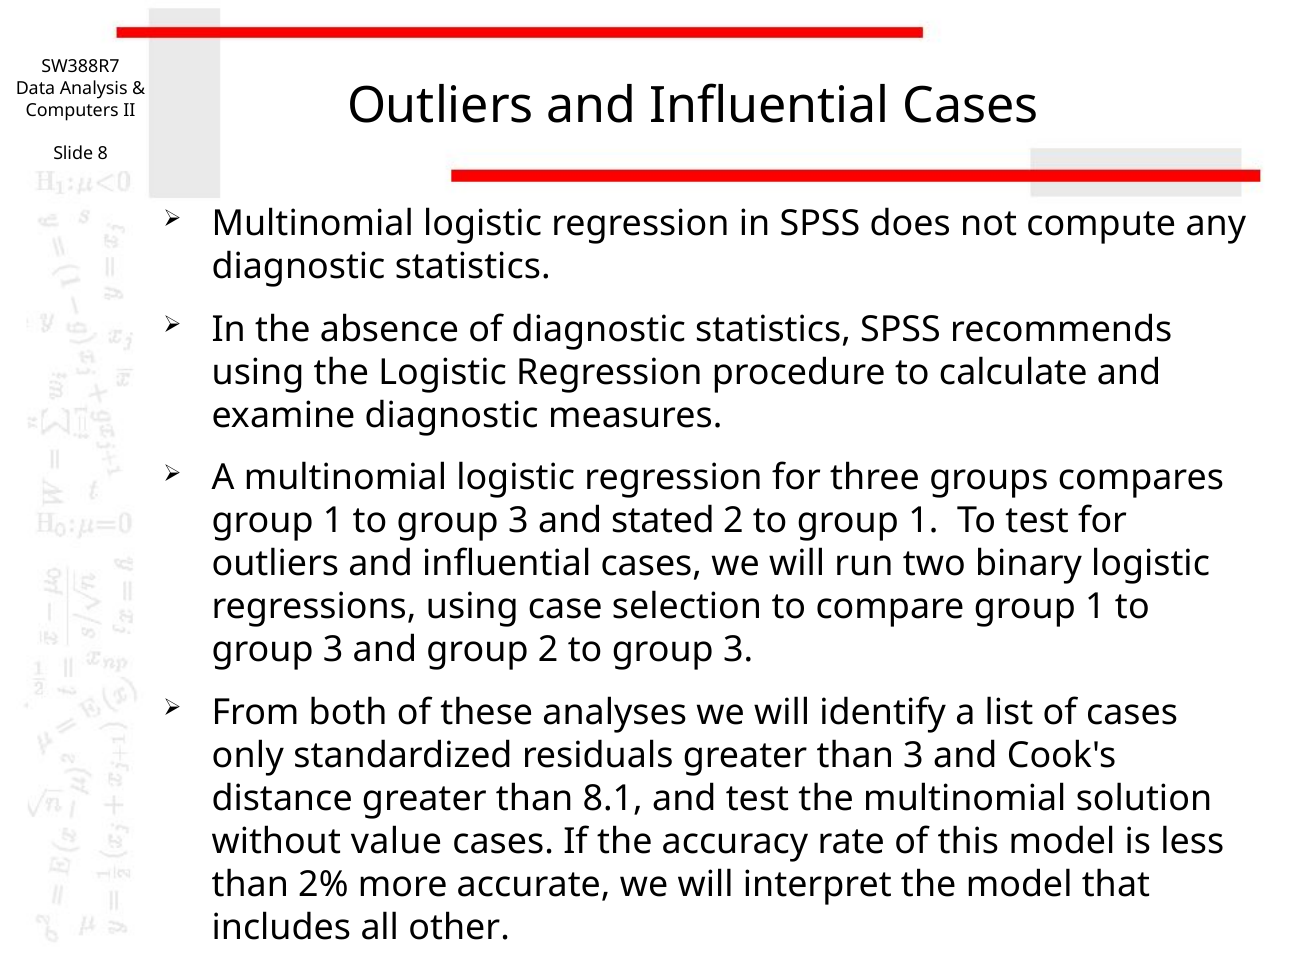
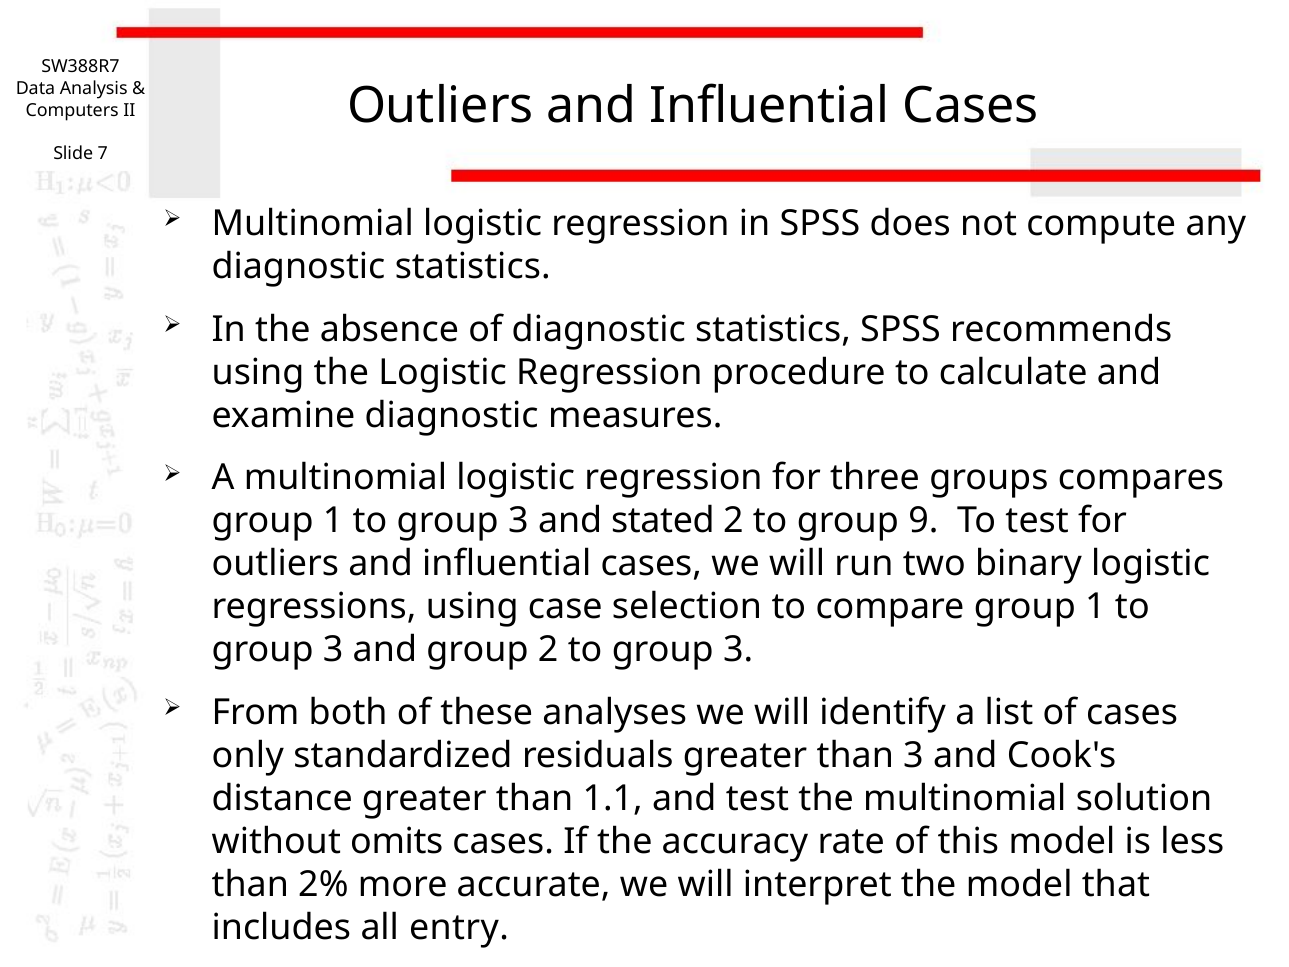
8: 8 -> 7 (103, 153)
to group 1: 1 -> 9 (923, 521)
8.1: 8.1 -> 1.1 (613, 799)
value: value -> omits (397, 842)
other: other -> entry (459, 927)
